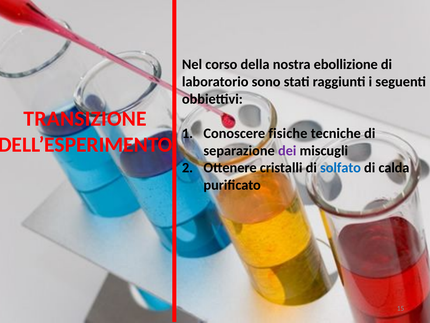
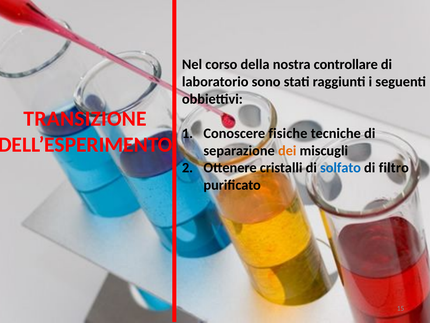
ebollizione: ebollizione -> controllare (346, 64)
dei colour: purple -> orange (287, 150)
calda: calda -> filtro (394, 168)
